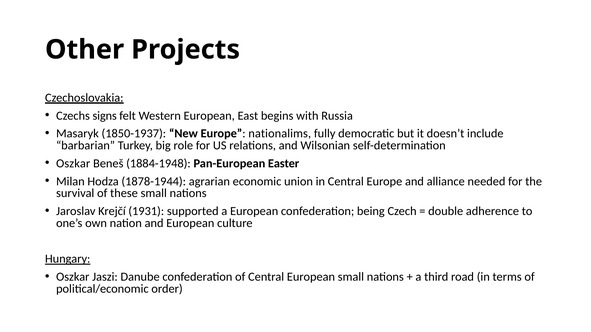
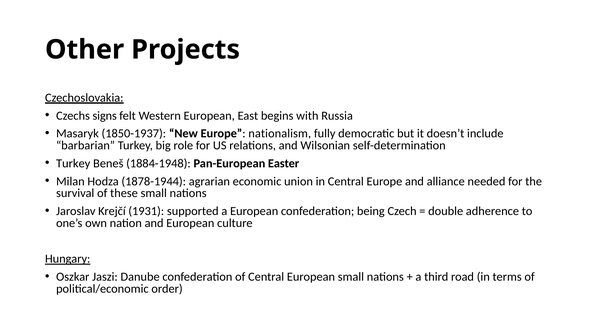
nationalims: nationalims -> nationalism (280, 134)
Oszkar: Oszkar -> Turkey (73, 164)
